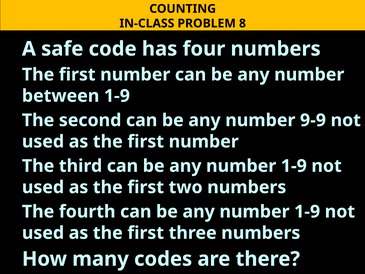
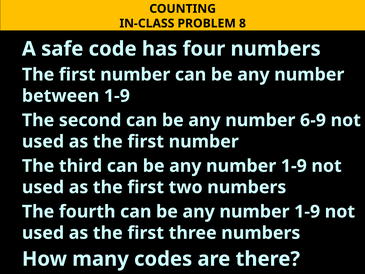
9-9: 9-9 -> 6-9 (313, 120)
